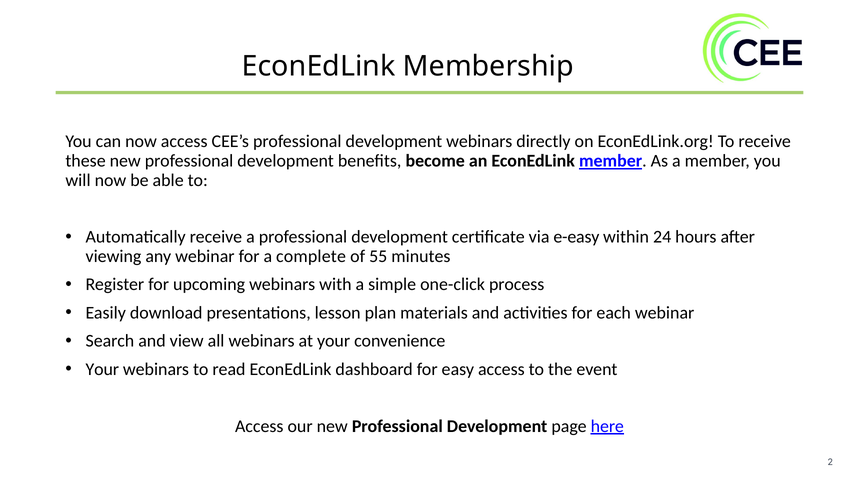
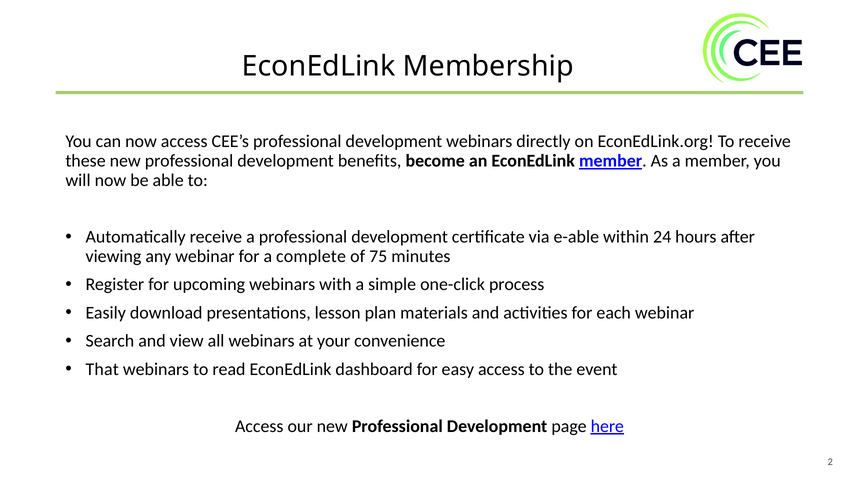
e-easy: e-easy -> e-able (576, 237)
55: 55 -> 75 (378, 256)
Your: Your -> That (102, 369)
